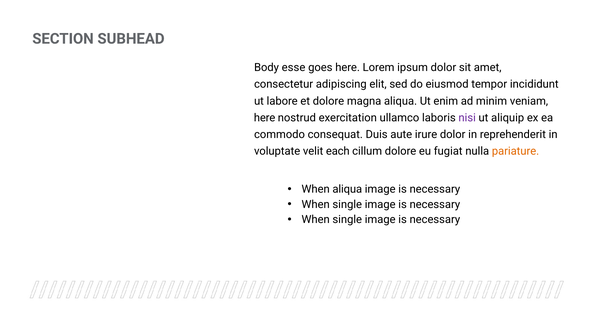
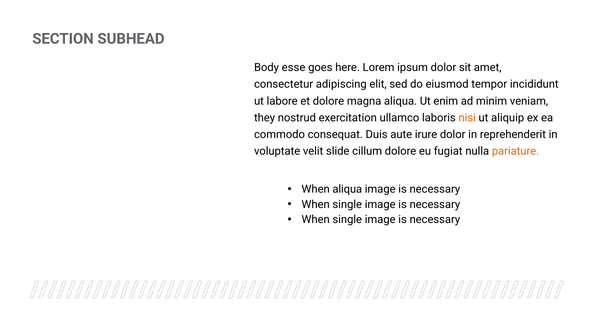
here: here -> they (265, 118)
nisi colour: purple -> orange (467, 118)
each: each -> slide (338, 151)
